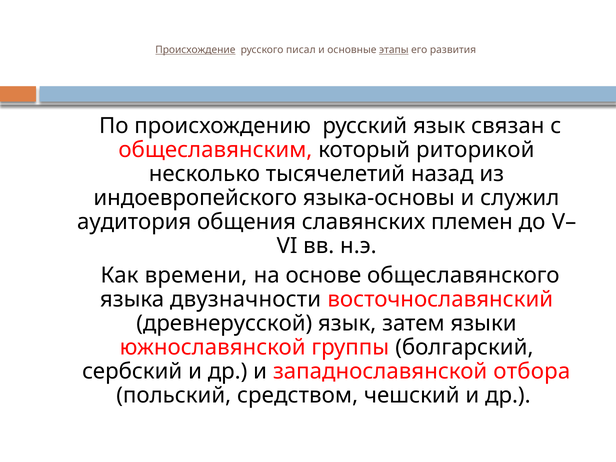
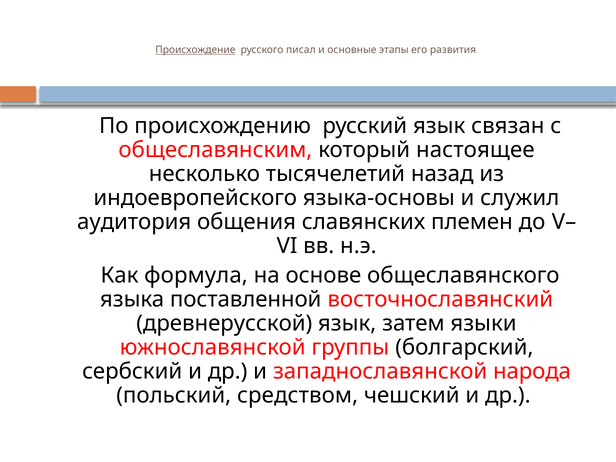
этапы underline: present -> none (394, 50)
риторикой: риторикой -> настоящее (475, 150)
времени: времени -> формула (196, 275)
двузначности: двузначности -> поставленной (246, 299)
отбора: отбора -> народа (532, 371)
